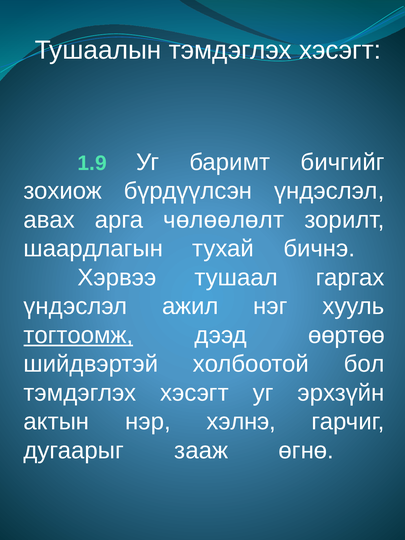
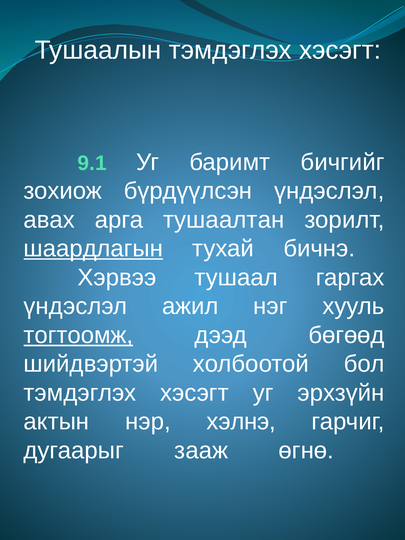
1.9: 1.9 -> 9.1 (92, 163)
чөлөөлөлт: чөлөөлөлт -> тушаалтан (224, 220)
шаардлагын underline: none -> present (93, 249)
өөртөө: өөртөө -> бөгөөд (346, 335)
